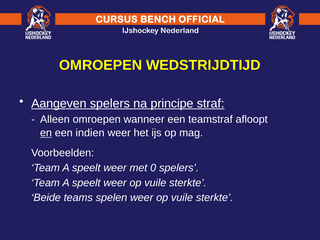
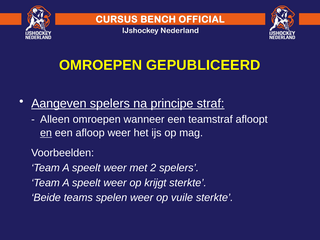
WEDSTRIJDTIJD: WEDSTRIJDTIJD -> GEPUBLICEERD (203, 65)
indien: indien -> afloop (90, 133)
0: 0 -> 2 (153, 168)
speelt weer op vuile: vuile -> krijgt (155, 183)
